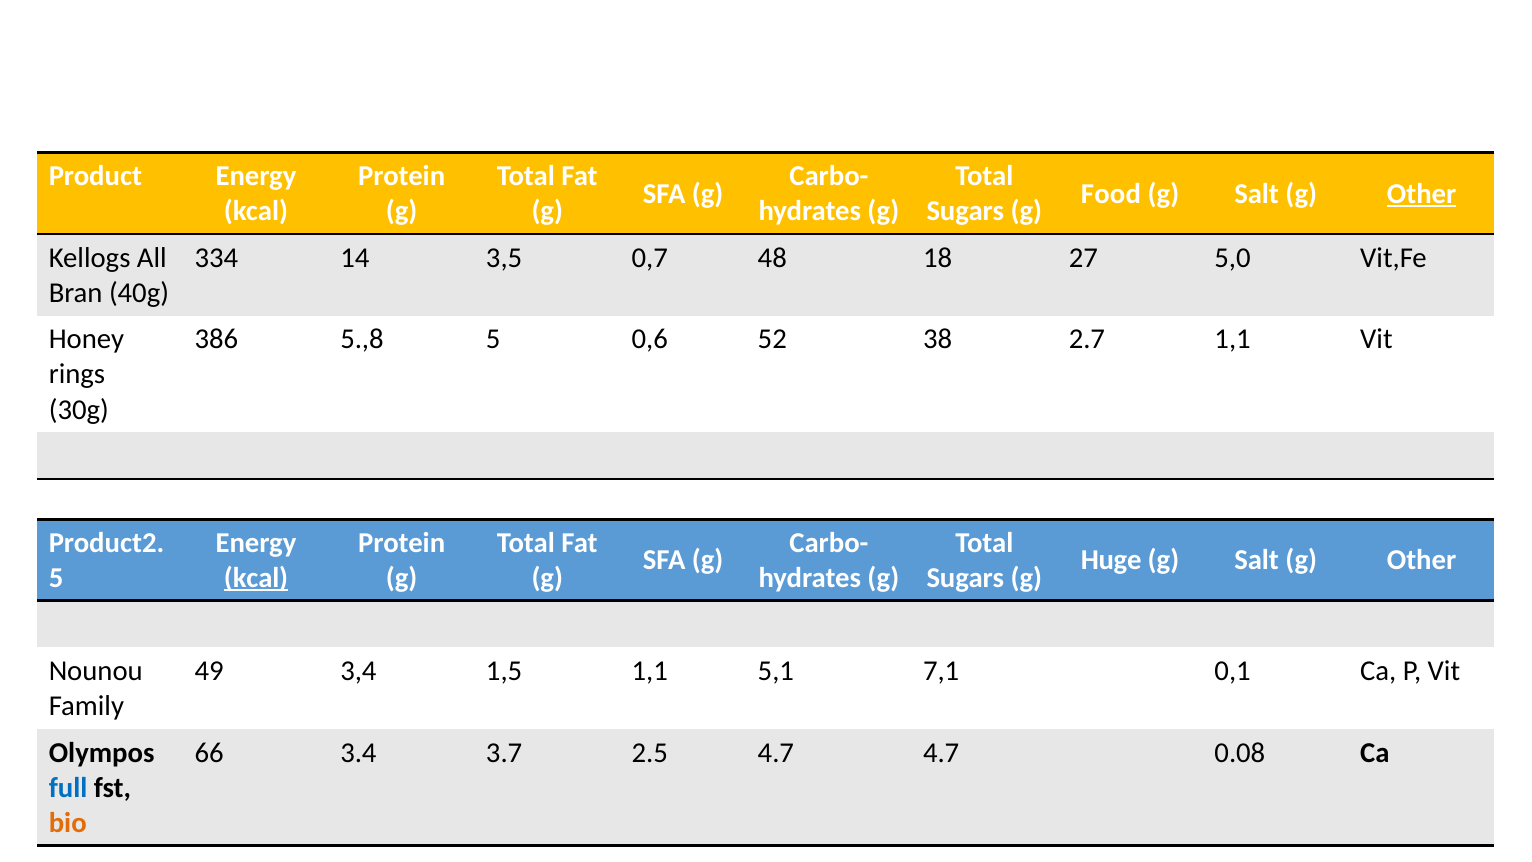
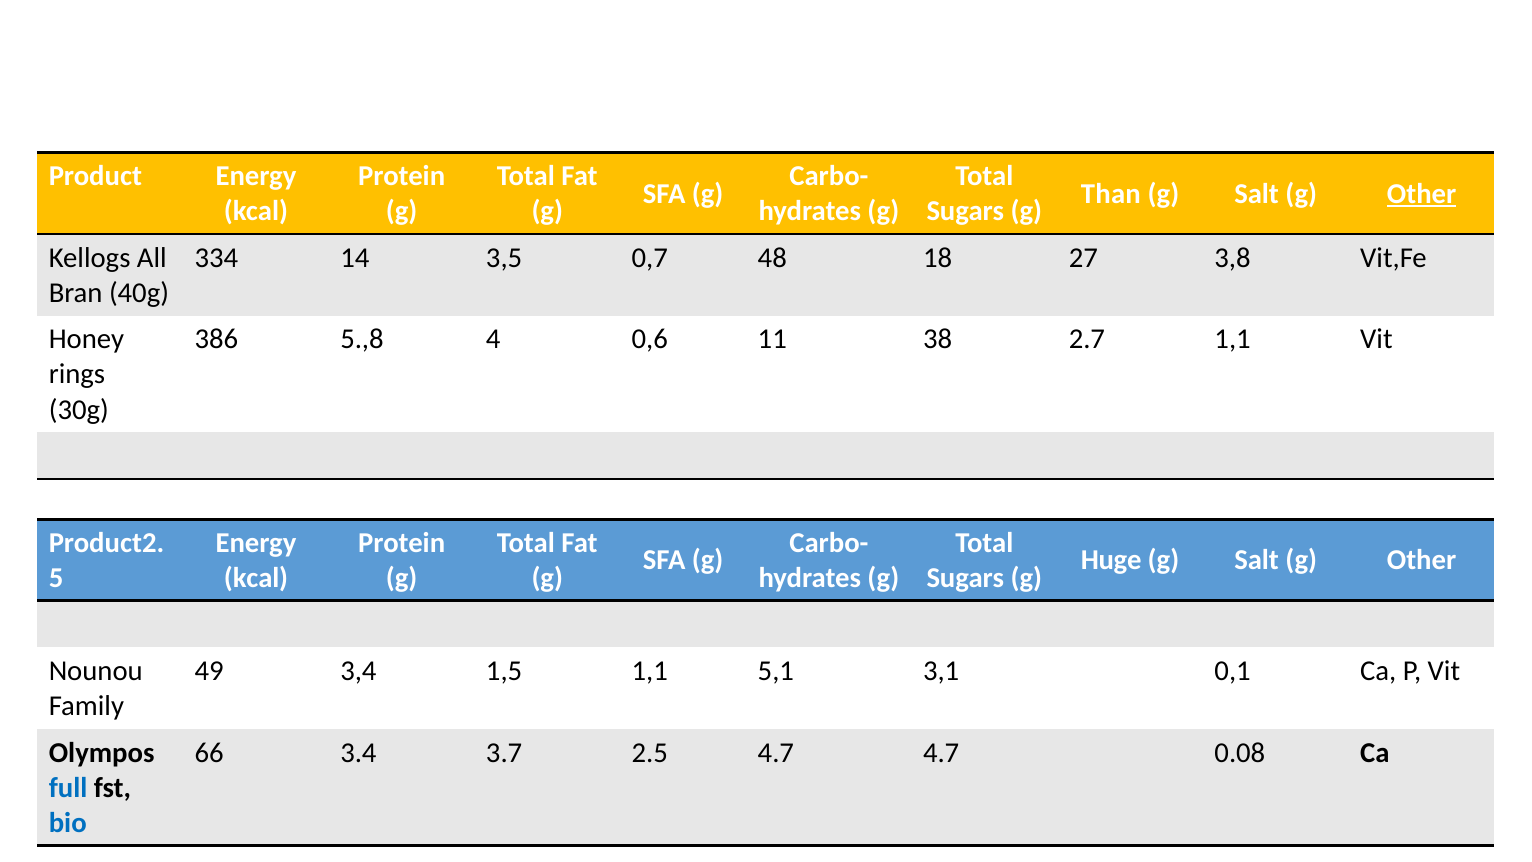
Food: Food -> Than (1111, 194)
5,0: 5,0 -> 3,8 (1233, 258)
5.,8 5: 5 -> 4 (493, 339)
52: 52 -> 11 (772, 339)
kcal underline: present -> none (256, 578)
7,1: 7,1 -> 3,1 (941, 671)
bio colour: orange -> blue (68, 823)
